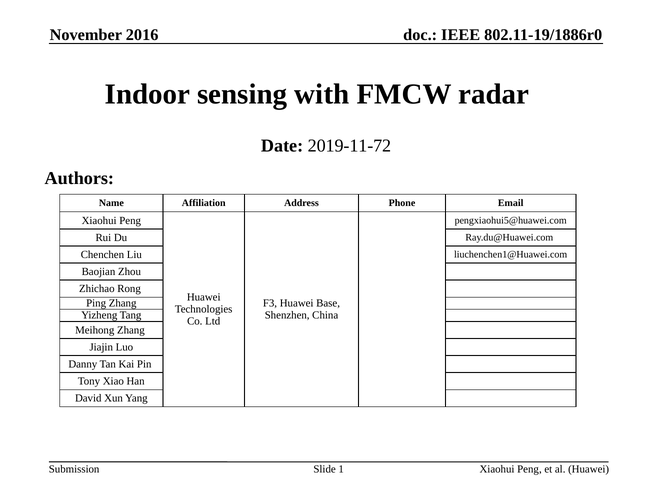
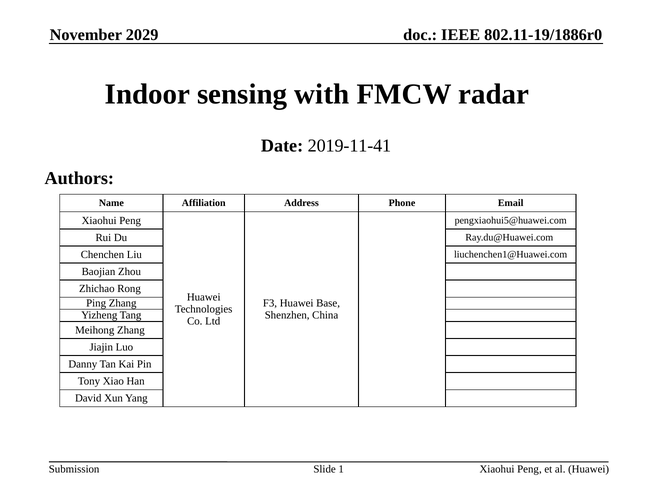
2016: 2016 -> 2029 (142, 35)
2019-11-72: 2019-11-72 -> 2019-11-41 (349, 146)
